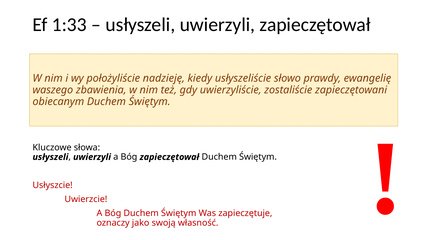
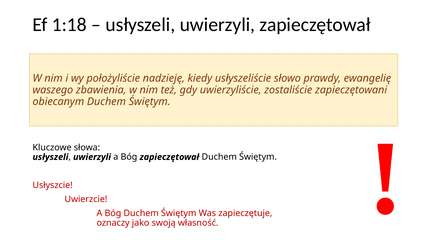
1:33: 1:33 -> 1:18 (69, 25)
